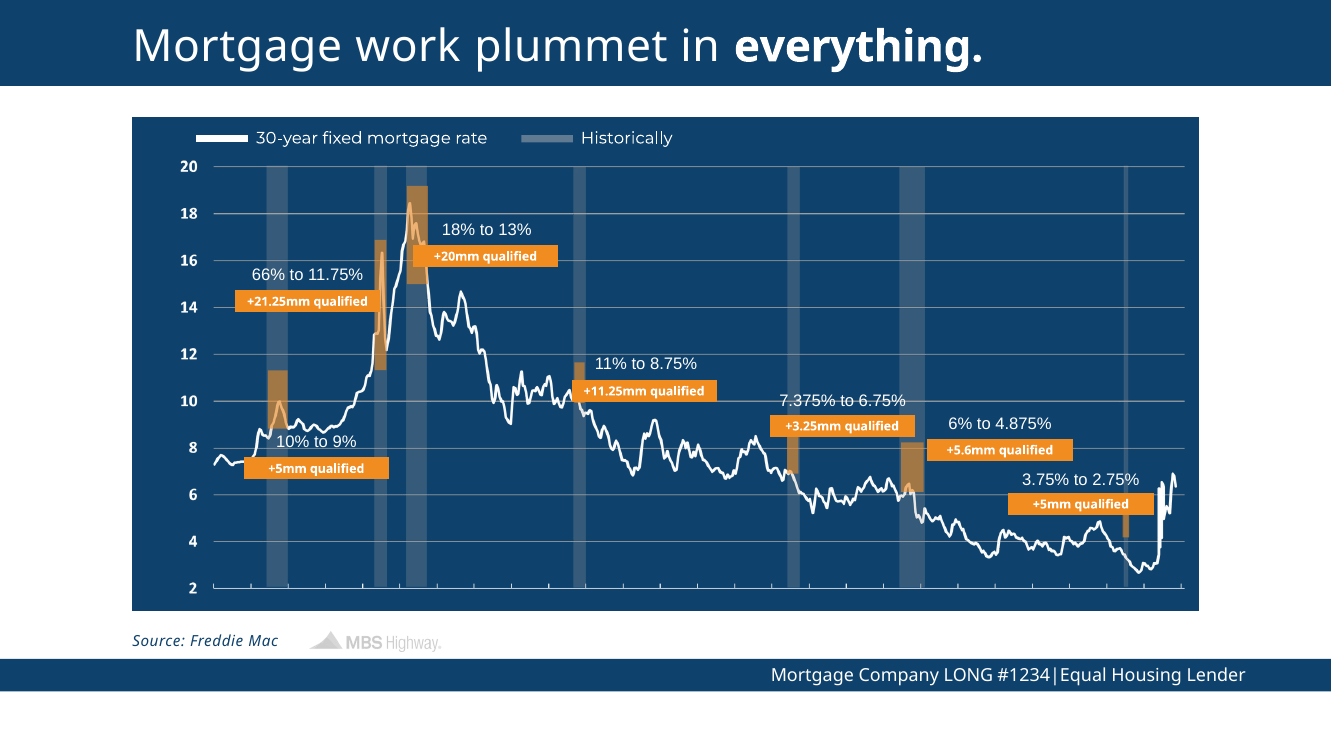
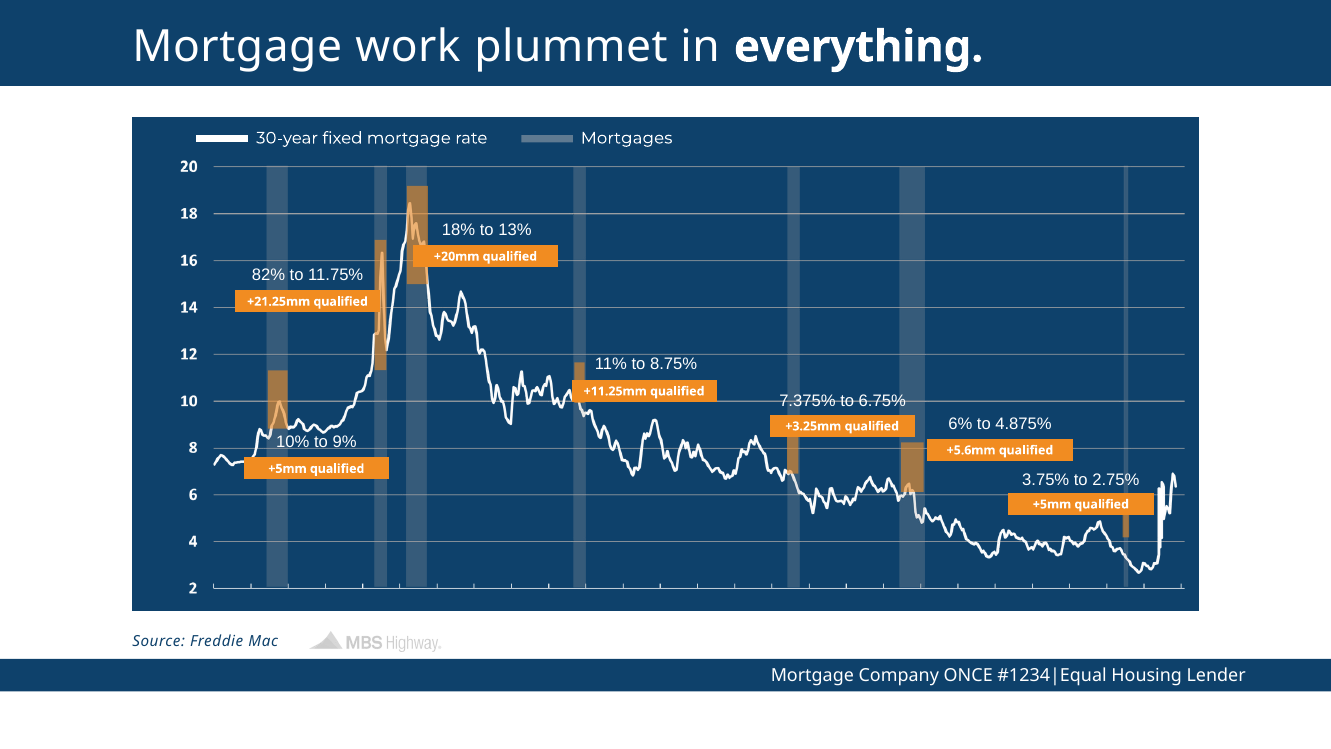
Historically: Historically -> Mortgages (627, 138)
66%: 66% -> 82% (268, 275)
LONG: LONG -> ONCE (968, 676)
